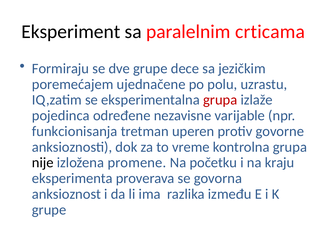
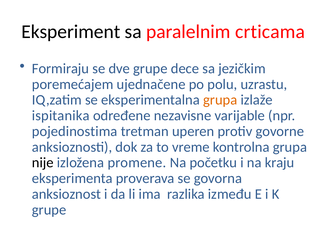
grupa colour: red -> orange (220, 100)
pojedinca: pojedinca -> ispitanika (61, 116)
funkcionisanja: funkcionisanja -> pojedinostima (75, 131)
